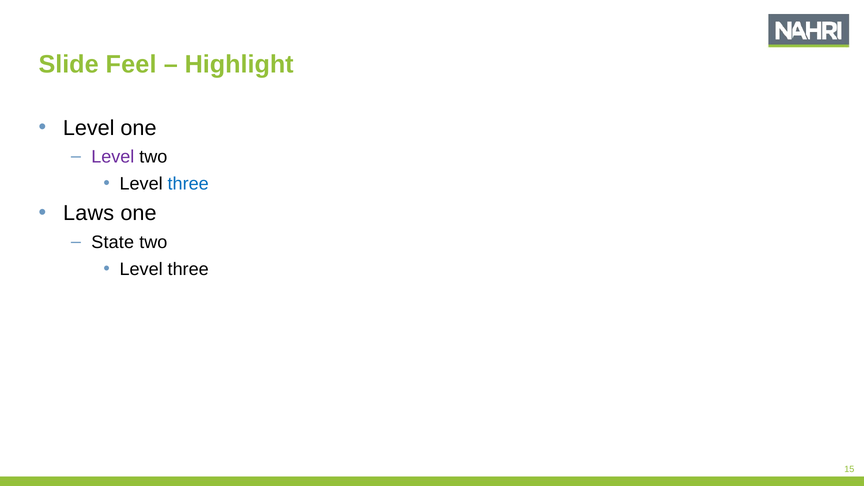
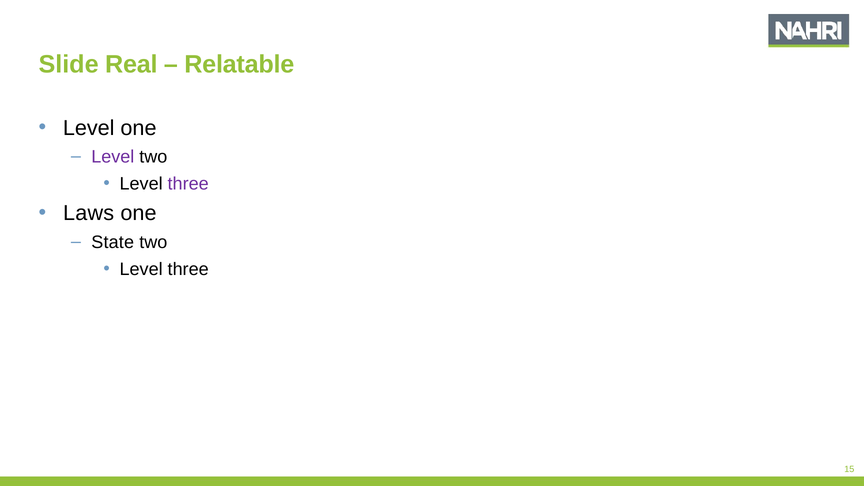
Feel: Feel -> Real (131, 65)
Highlight: Highlight -> Relatable (239, 65)
three colour: blue -> purple (188, 184)
